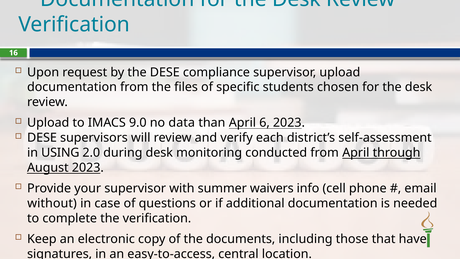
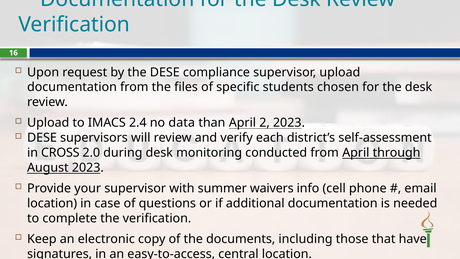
9.0: 9.0 -> 2.4 (138, 123)
6: 6 -> 2 (265, 123)
USING: USING -> CROSS (60, 153)
without: without -> location (52, 203)
